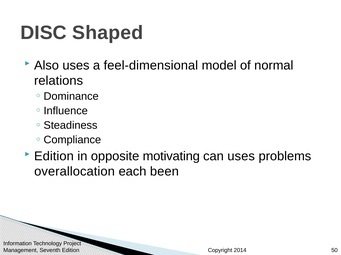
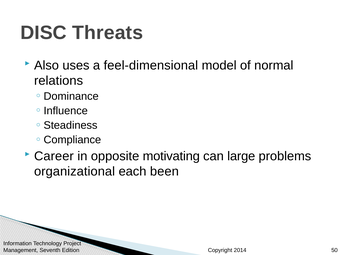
Shaped: Shaped -> Threats (108, 33)
Edition: Edition -> Career (54, 157)
can uses: uses -> large (241, 157)
overallocation: overallocation -> organizational (75, 172)
